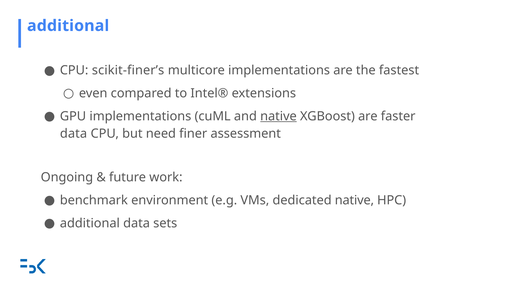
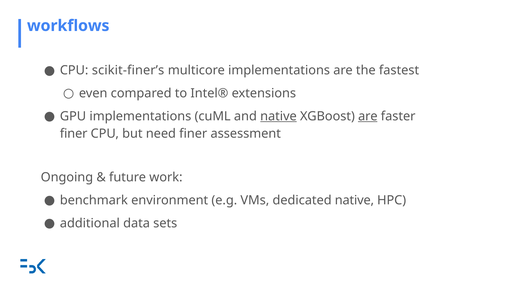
additional: additional -> workflows (68, 26)
are underline: none -> present (368, 116)
data: data -> finer (74, 134)
